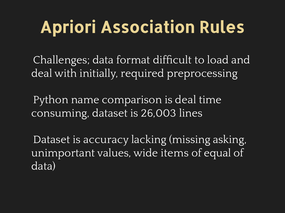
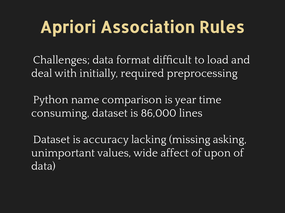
is deal: deal -> year (186, 100)
26,003: 26,003 -> 86,000 (159, 113)
items: items -> affect (175, 153)
equal: equal -> upon (217, 153)
